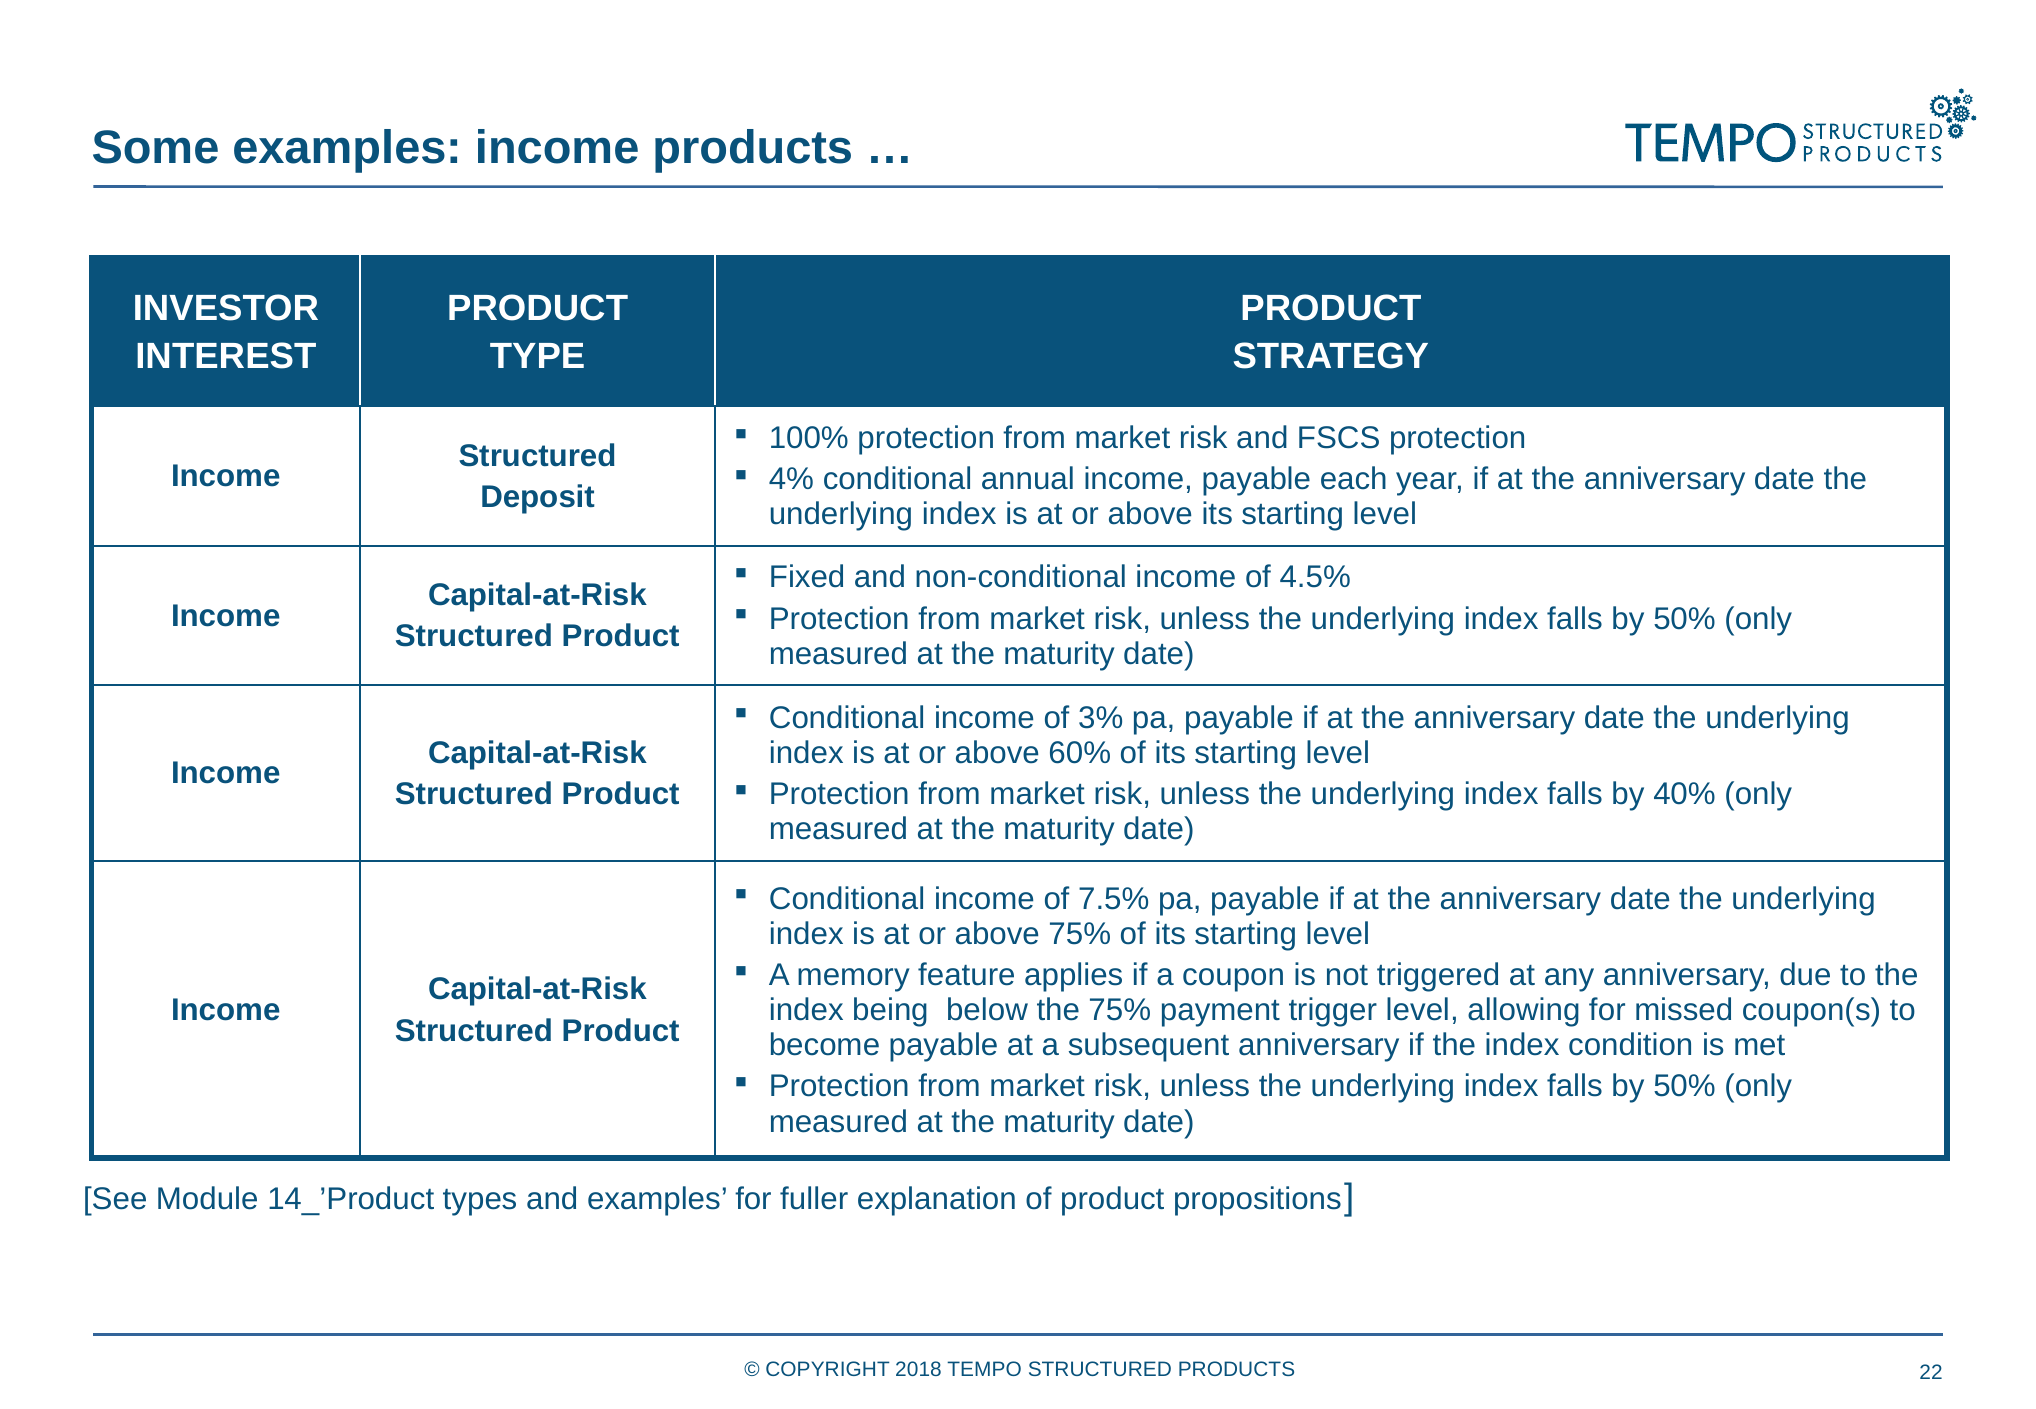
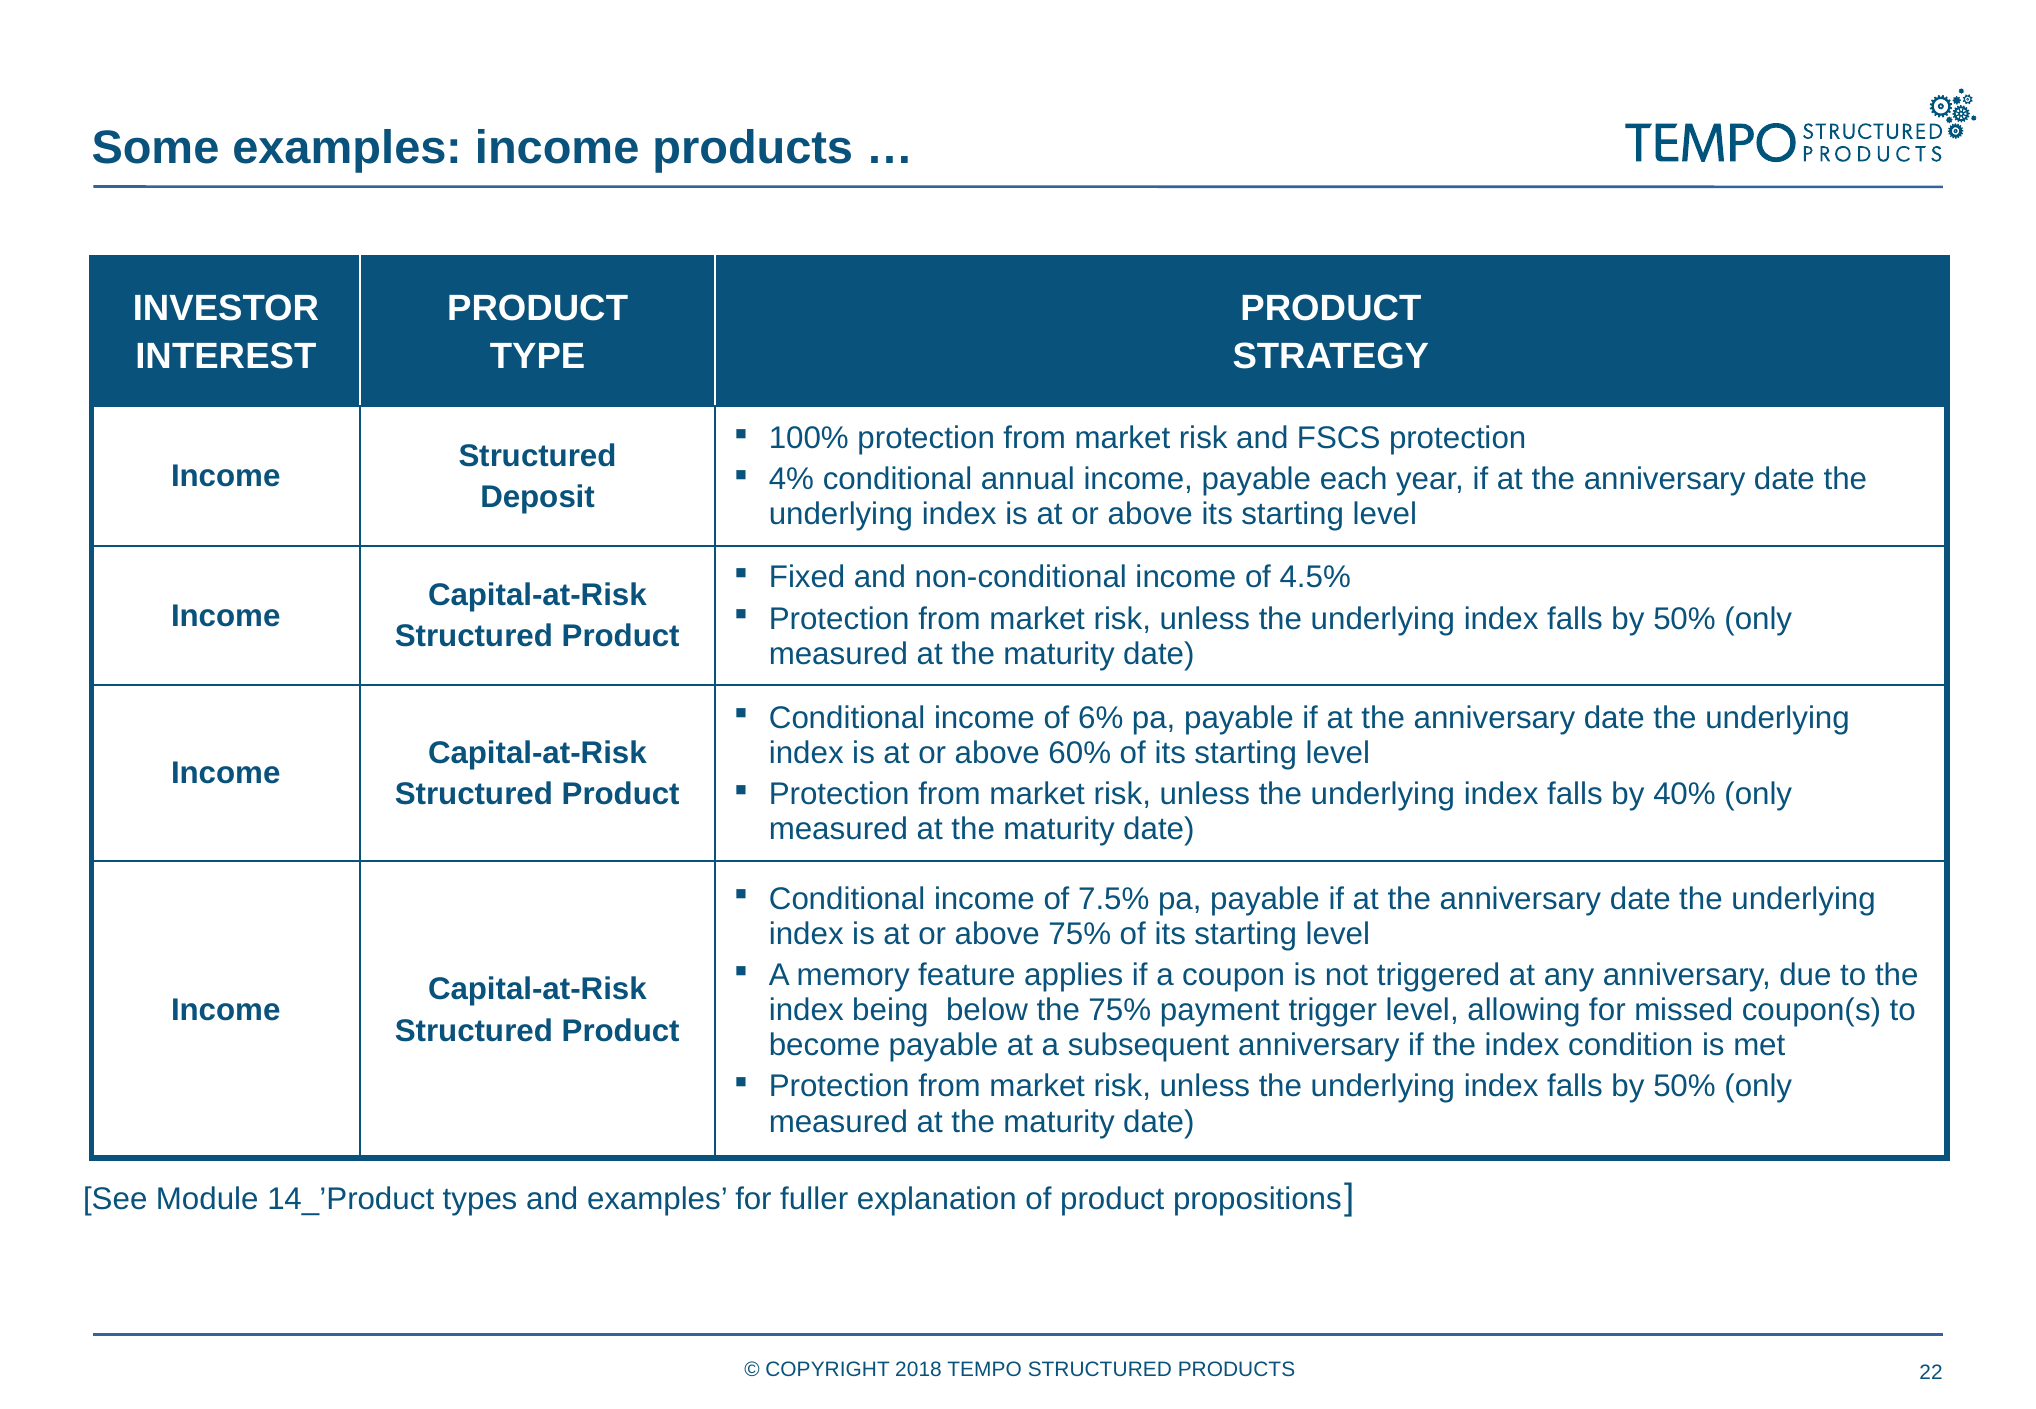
3%: 3% -> 6% (1101, 718)
